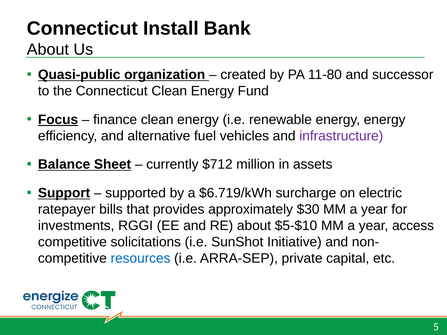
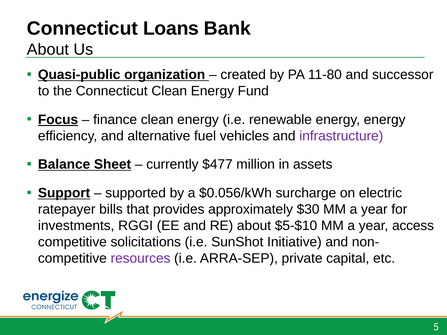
Install: Install -> Loans (171, 29)
$712: $712 -> $477 (217, 165)
$6.719/kWh: $6.719/kWh -> $0.056/kWh (236, 193)
resources colour: blue -> purple (141, 259)
